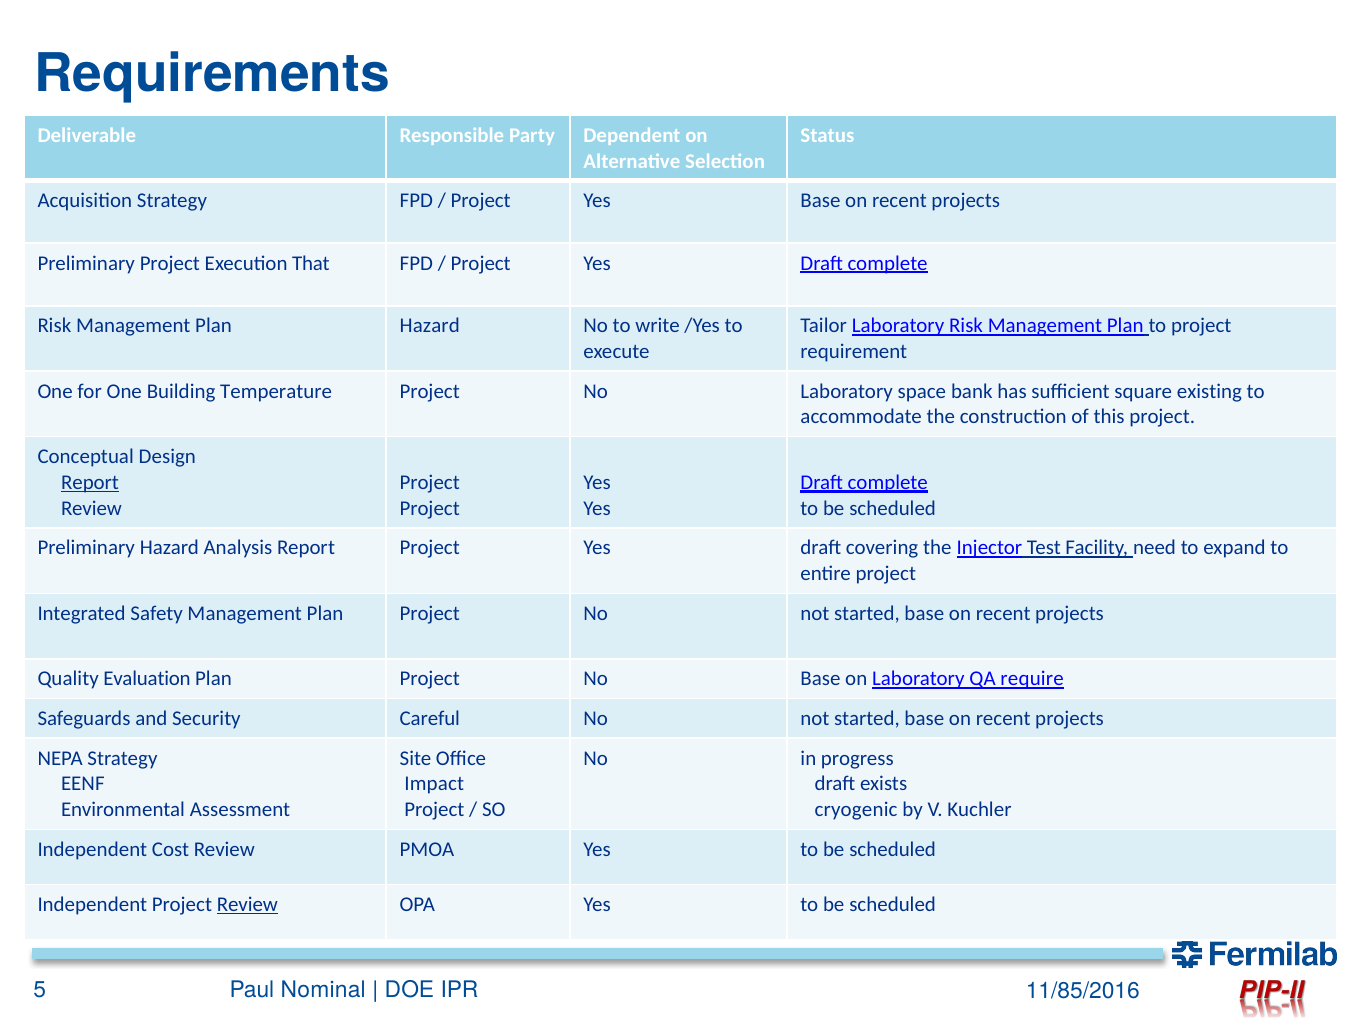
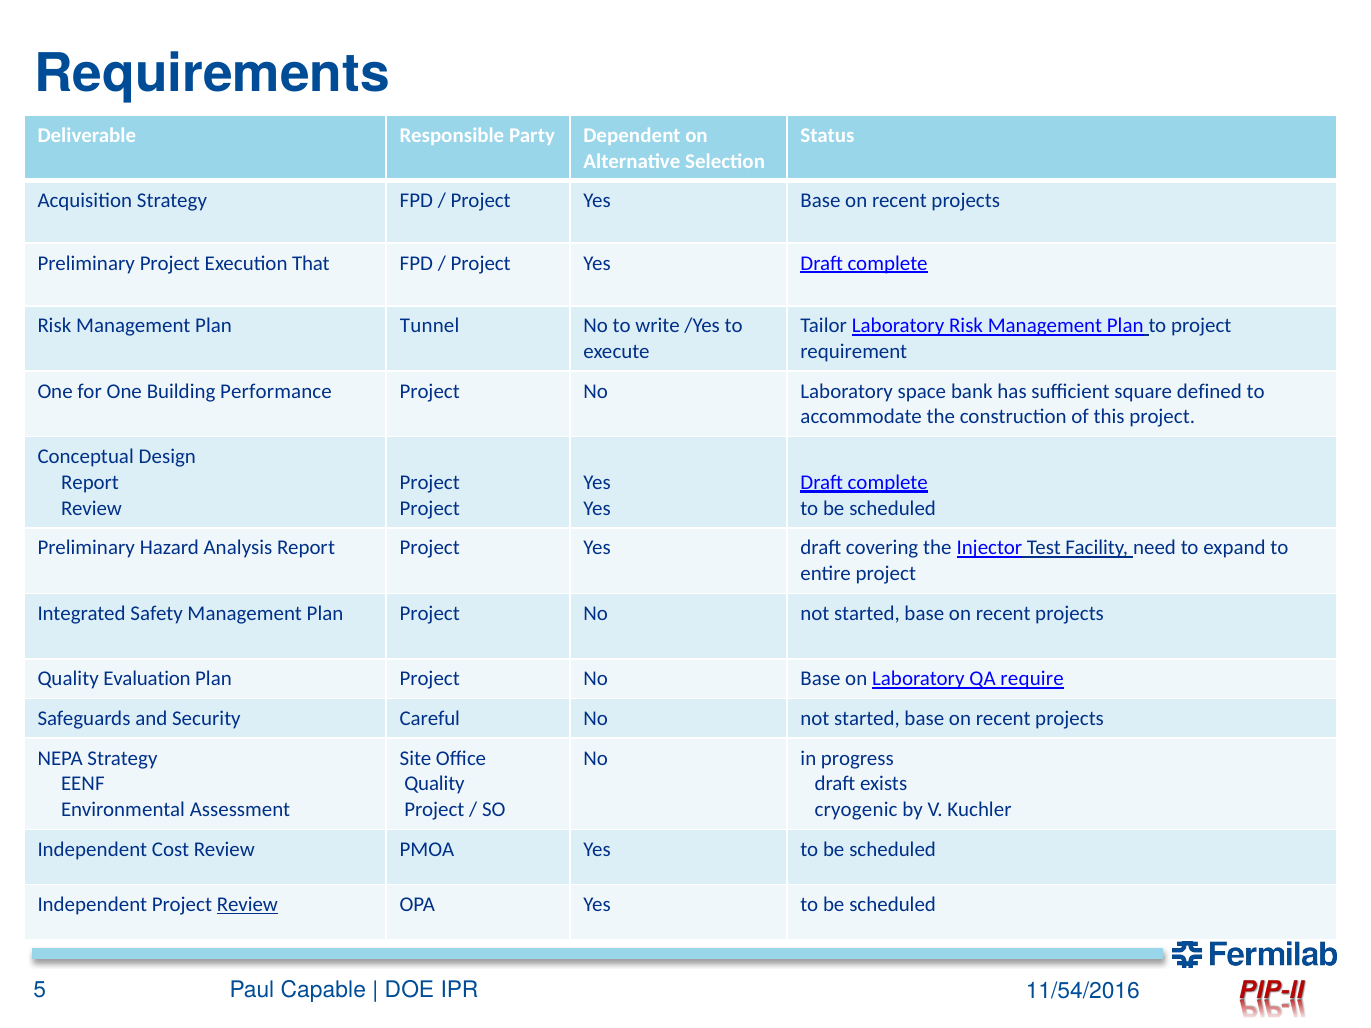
Plan Hazard: Hazard -> Tunnel (430, 326)
Temperature: Temperature -> Performance (276, 391)
existing: existing -> defined (1209, 391)
Report underline: present -> none (90, 483)
Impact: Impact -> Quality (434, 784)
Nominal: Nominal -> Capable (323, 990)
11/85/2016: 11/85/2016 -> 11/54/2016 (1083, 991)
